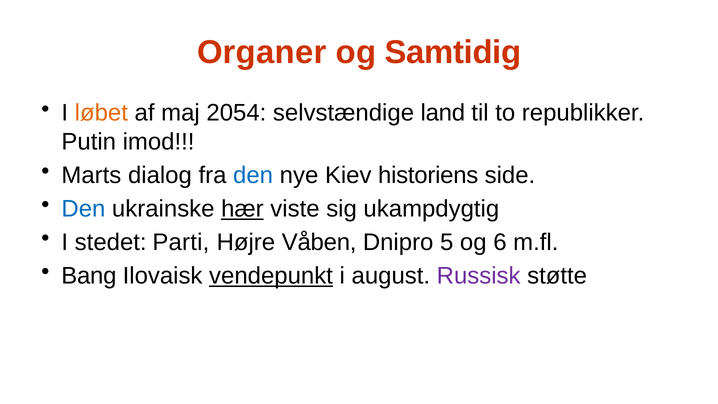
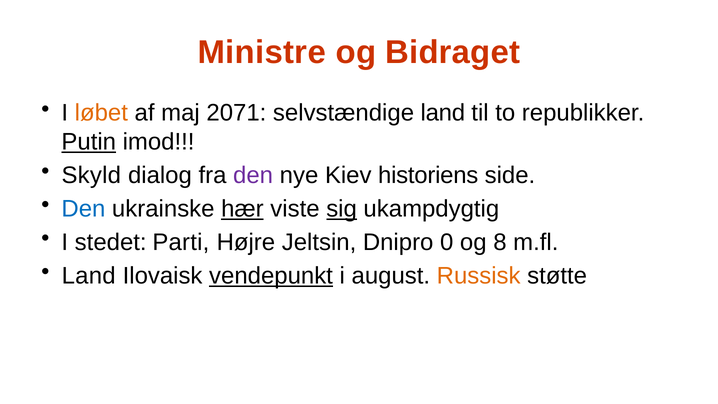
Organer: Organer -> Ministre (262, 52)
Samtidig: Samtidig -> Bidraget (453, 52)
2054: 2054 -> 2071 (236, 113)
Putin underline: none -> present (89, 142)
Marts: Marts -> Skyld (91, 175)
den colour: blue -> purple (253, 175)
sig underline: none -> present (342, 209)
Våben: Våben -> Jeltsin (319, 242)
5: 5 -> 0 (447, 242)
6: 6 -> 8 (500, 242)
Bang: Bang -> Land (89, 276)
Russisk colour: purple -> orange (479, 276)
